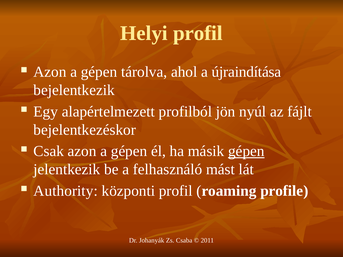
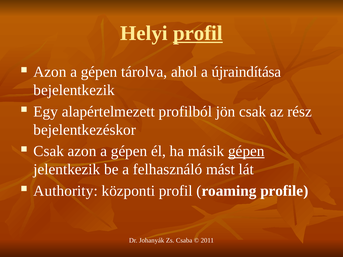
profil underline: none -> present (198, 33)
jön nyúl: nyúl -> csak (253, 112)
fájlt: fájlt -> rész (300, 112)
